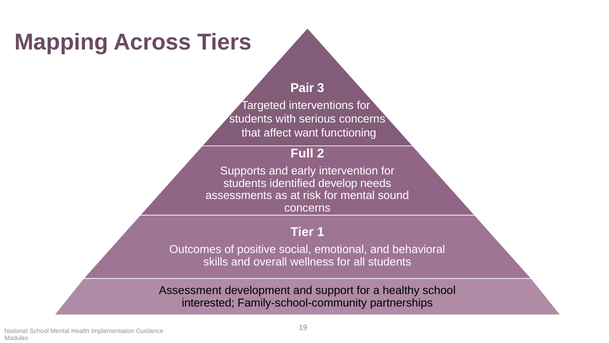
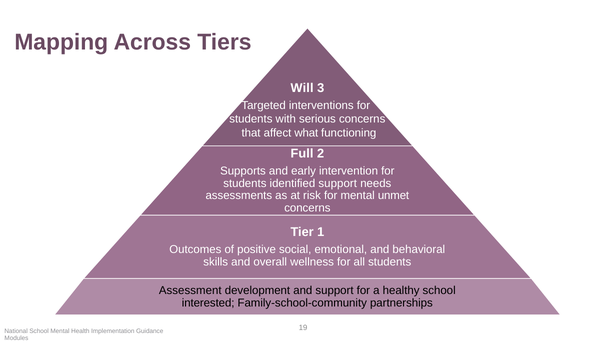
Pair: Pair -> Will (302, 88)
want: want -> what (306, 133)
identified develop: develop -> support (338, 183)
sound: sound -> unmet (394, 195)
